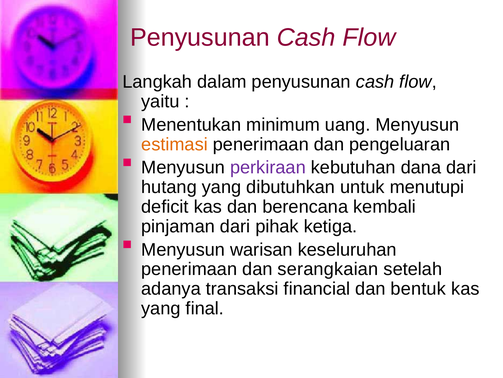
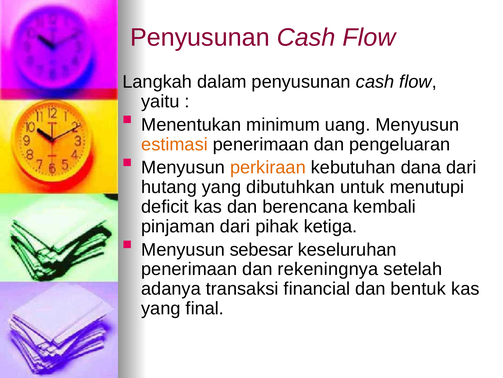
perkiraan colour: purple -> orange (268, 167)
warisan: warisan -> sebesar (261, 249)
serangkaian: serangkaian -> rekeningnya (328, 269)
